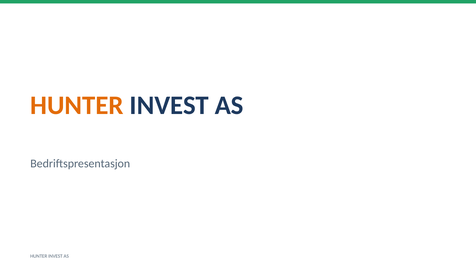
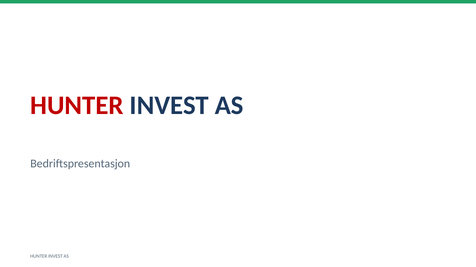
HUNTER colour: orange -> red (77, 106)
